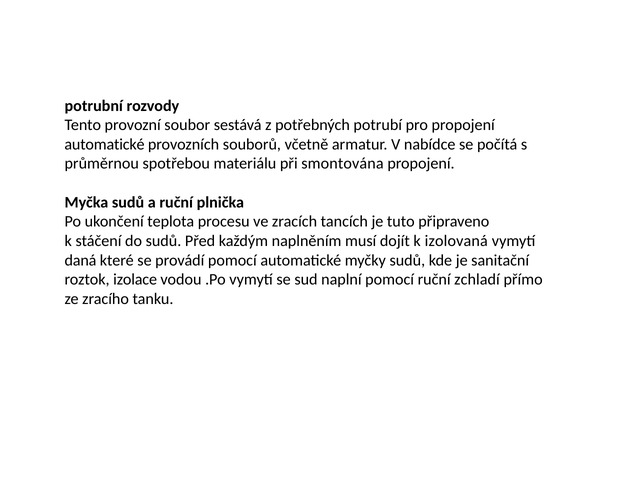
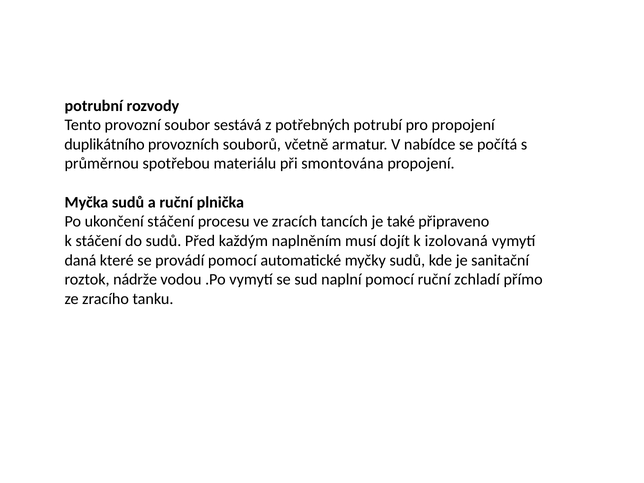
automatické: automatické -> duplikátního (105, 144)
ukončení teplota: teplota -> stáčení (171, 222)
tuto: tuto -> také (401, 222)
izolace: izolace -> nádrže (135, 280)
